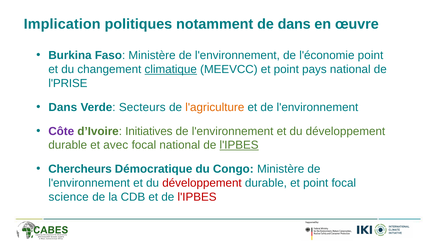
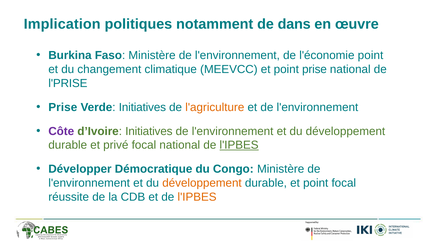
climatique underline: present -> none (171, 69)
point pays: pays -> prise (314, 69)
Dans: Dans -> Prise (63, 107)
Verde Secteurs: Secteurs -> Initiatives (142, 107)
avec: avec -> privé (116, 145)
Chercheurs: Chercheurs -> Développer (80, 169)
développement colour: red -> orange (202, 183)
science: science -> réussite (69, 197)
l'IPBES colour: red -> orange (197, 197)
